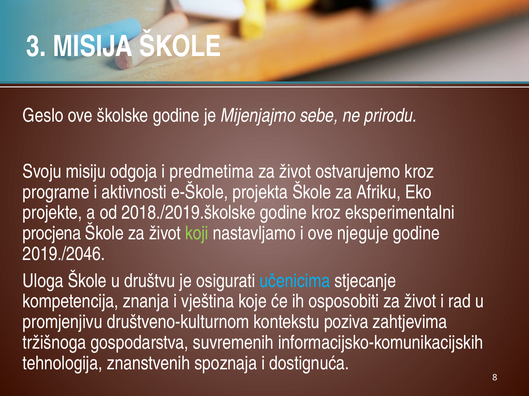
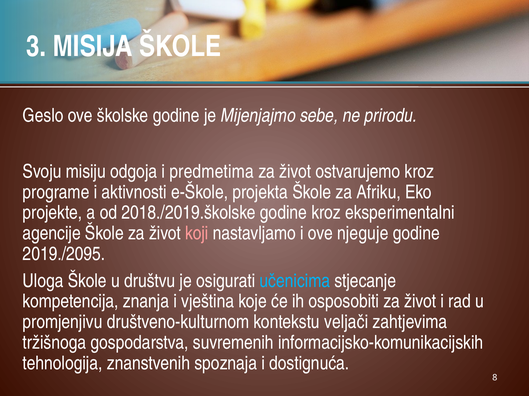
procjena: procjena -> agencije (52, 234)
koji colour: light green -> pink (197, 234)
2019./2046: 2019./2046 -> 2019./2095 (64, 254)
poziva: poziva -> veljači (346, 323)
